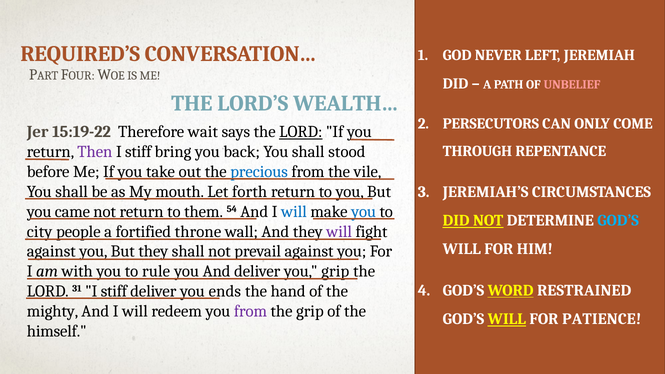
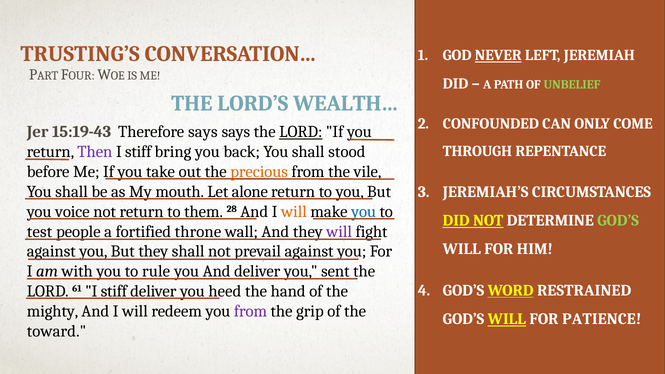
REQUIRED’S: REQUIRED’S -> TRUSTING’S (80, 54)
NEVER underline: none -> present (498, 55)
UNBELIEF colour: pink -> light green (572, 85)
PERSECUTORS: PERSECUTORS -> CONFOUNDED (491, 124)
15:19-22: 15:19-22 -> 15:19-43 (82, 132)
Therefore wait: wait -> says (203, 132)
precious colour: blue -> orange (259, 172)
forth: forth -> alone (250, 192)
came: came -> voice (72, 212)
54: 54 -> 28 (232, 209)
will colour: blue -> orange (294, 212)
GOD’S colour: light blue -> light green (618, 221)
city: city -> test (40, 232)
you grip: grip -> sent (335, 271)
31: 31 -> 61 (77, 289)
ends: ends -> heed (225, 291)
himself: himself -> toward (57, 331)
